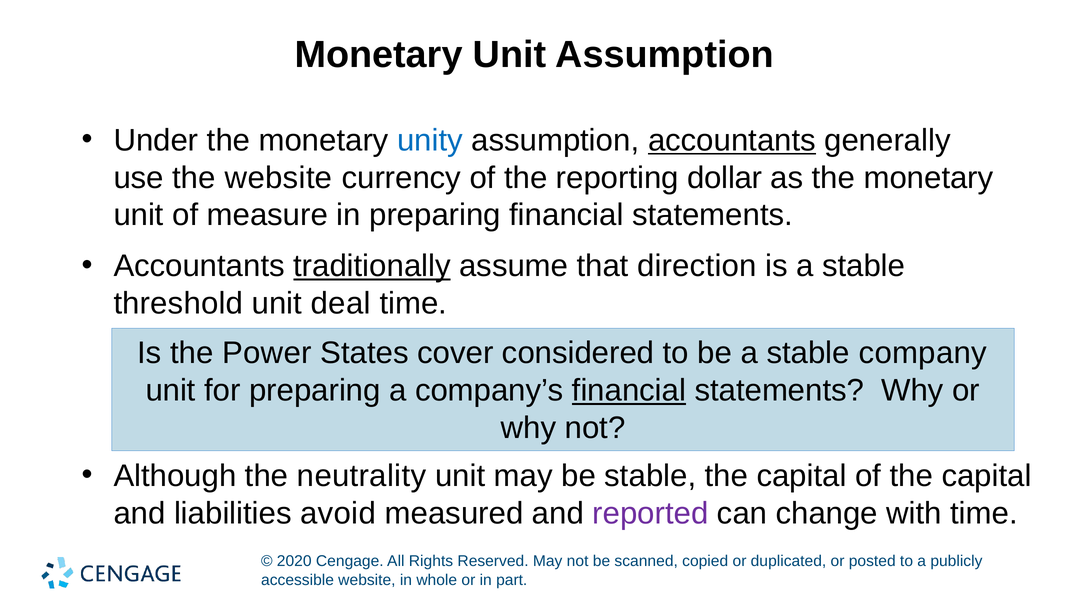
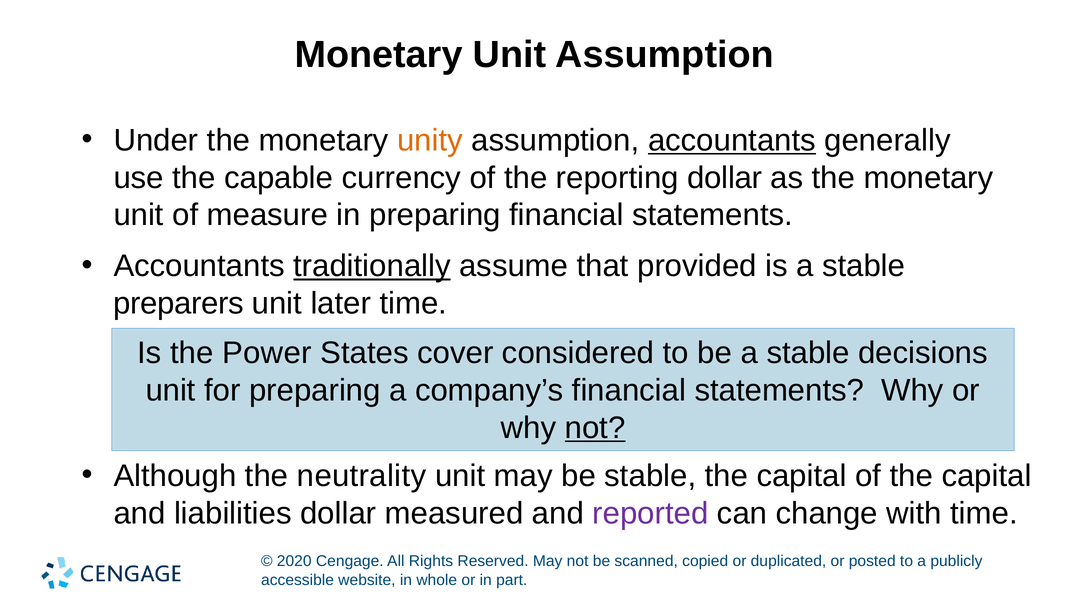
unity colour: blue -> orange (430, 140)
the website: website -> capable (279, 178)
direction: direction -> provided (697, 266)
threshold: threshold -> preparers (179, 304)
deal: deal -> later (341, 304)
company: company -> decisions (923, 353)
financial underline: present -> none (629, 391)
not underline: none -> present (595, 428)
liabilities avoid: avoid -> dollar (338, 513)
